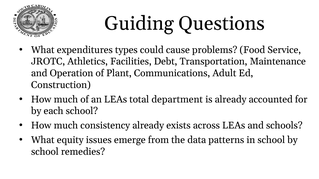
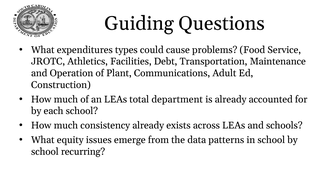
remedies: remedies -> recurring (83, 152)
